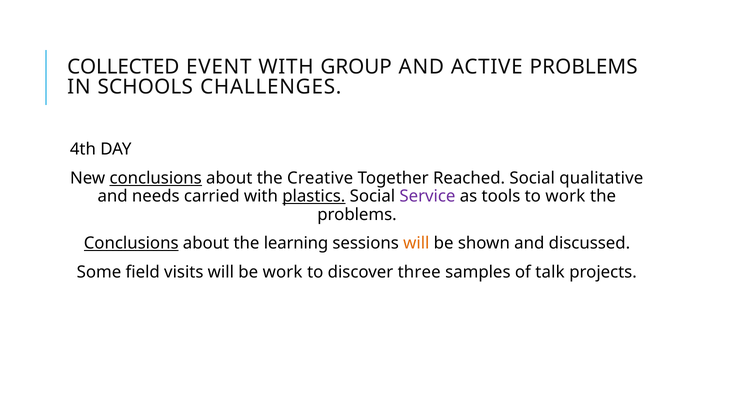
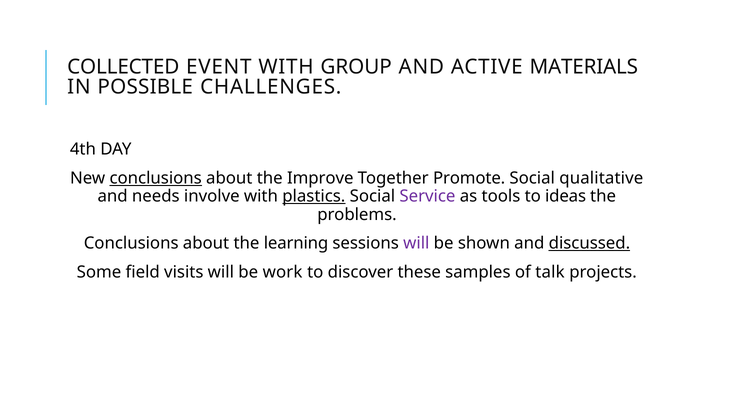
ACTIVE PROBLEMS: PROBLEMS -> MATERIALS (584, 67)
SCHOOLS: SCHOOLS -> POSSIBLE (145, 87)
Creative: Creative -> Improve (320, 178)
Reached: Reached -> Promote (469, 178)
carried: carried -> involve (212, 196)
to work: work -> ideas (566, 196)
Conclusions underline: present -> none (131, 243)
will colour: orange -> purple (416, 243)
discussed underline: none -> present (589, 243)
three: three -> these (419, 272)
